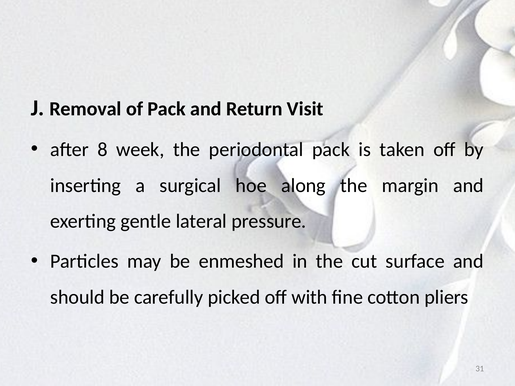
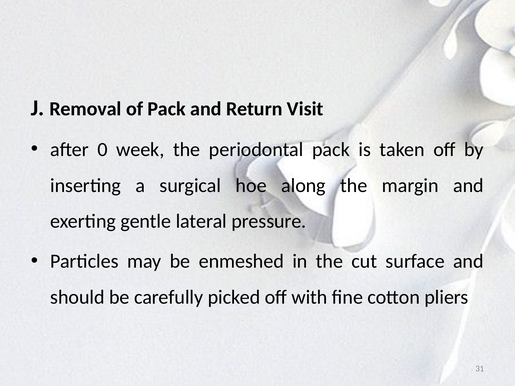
8: 8 -> 0 (103, 150)
